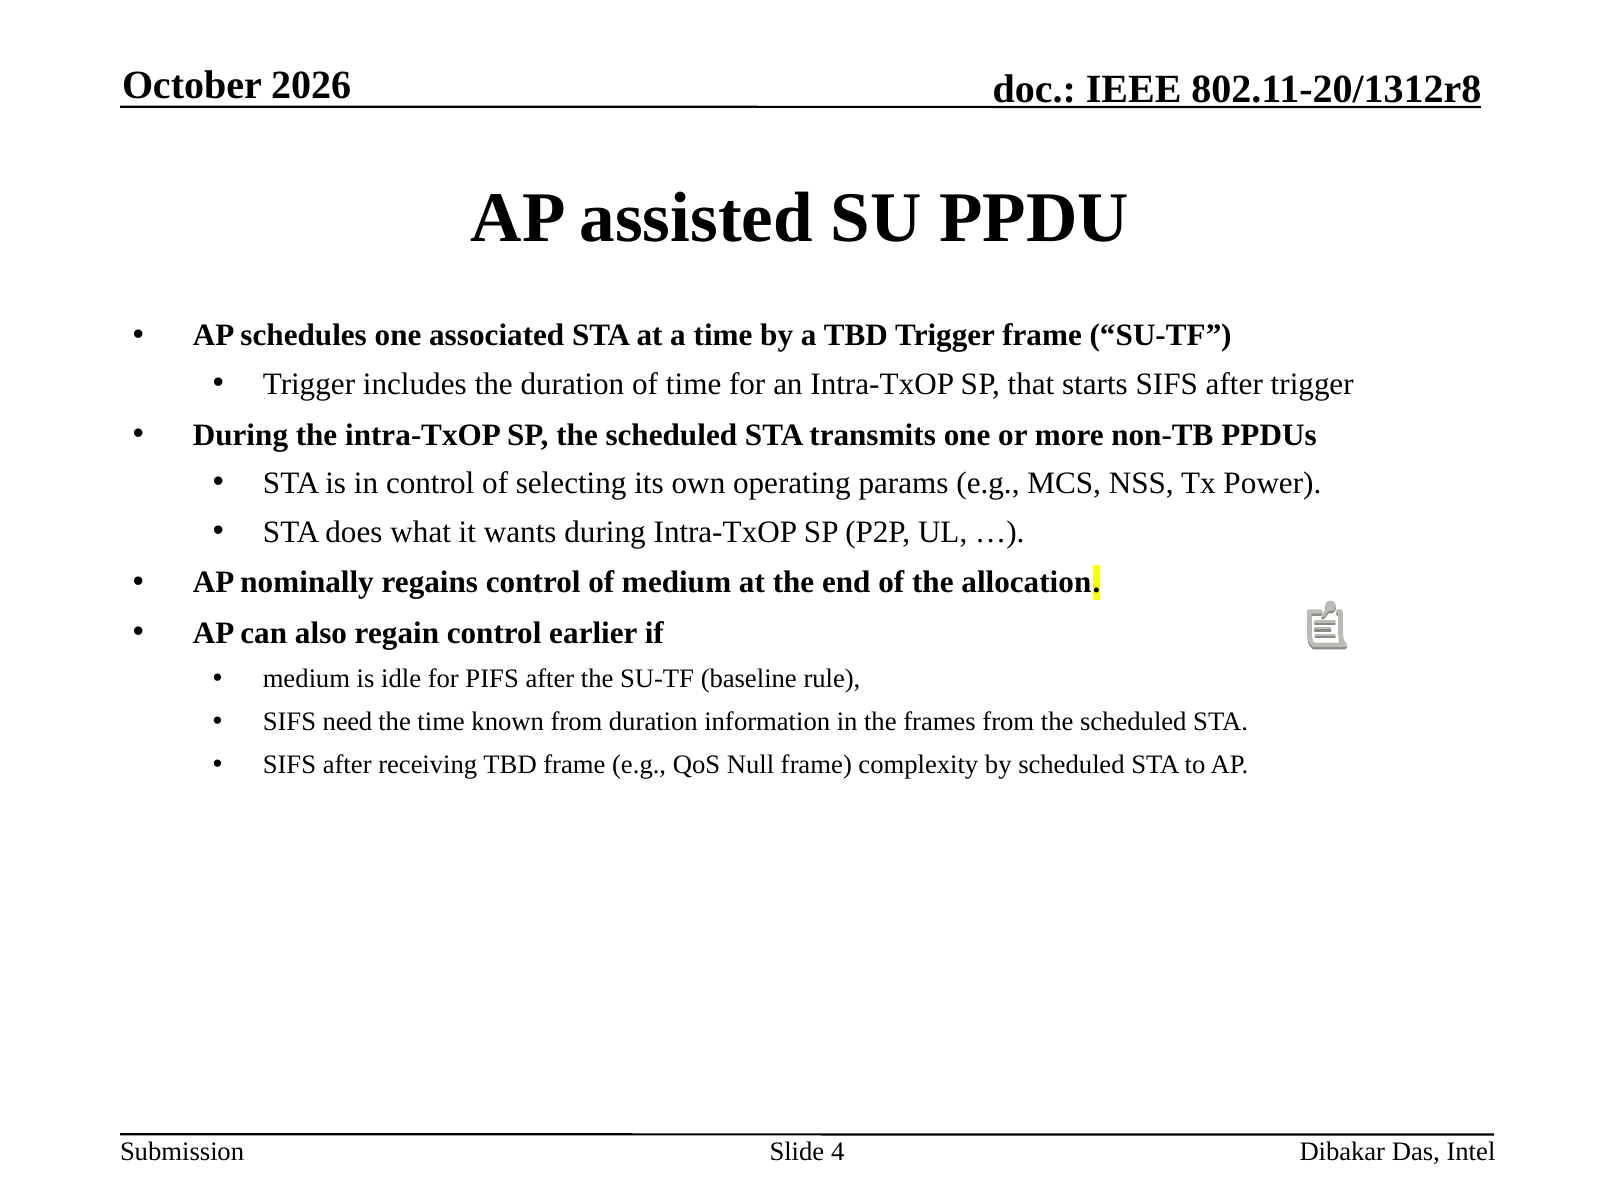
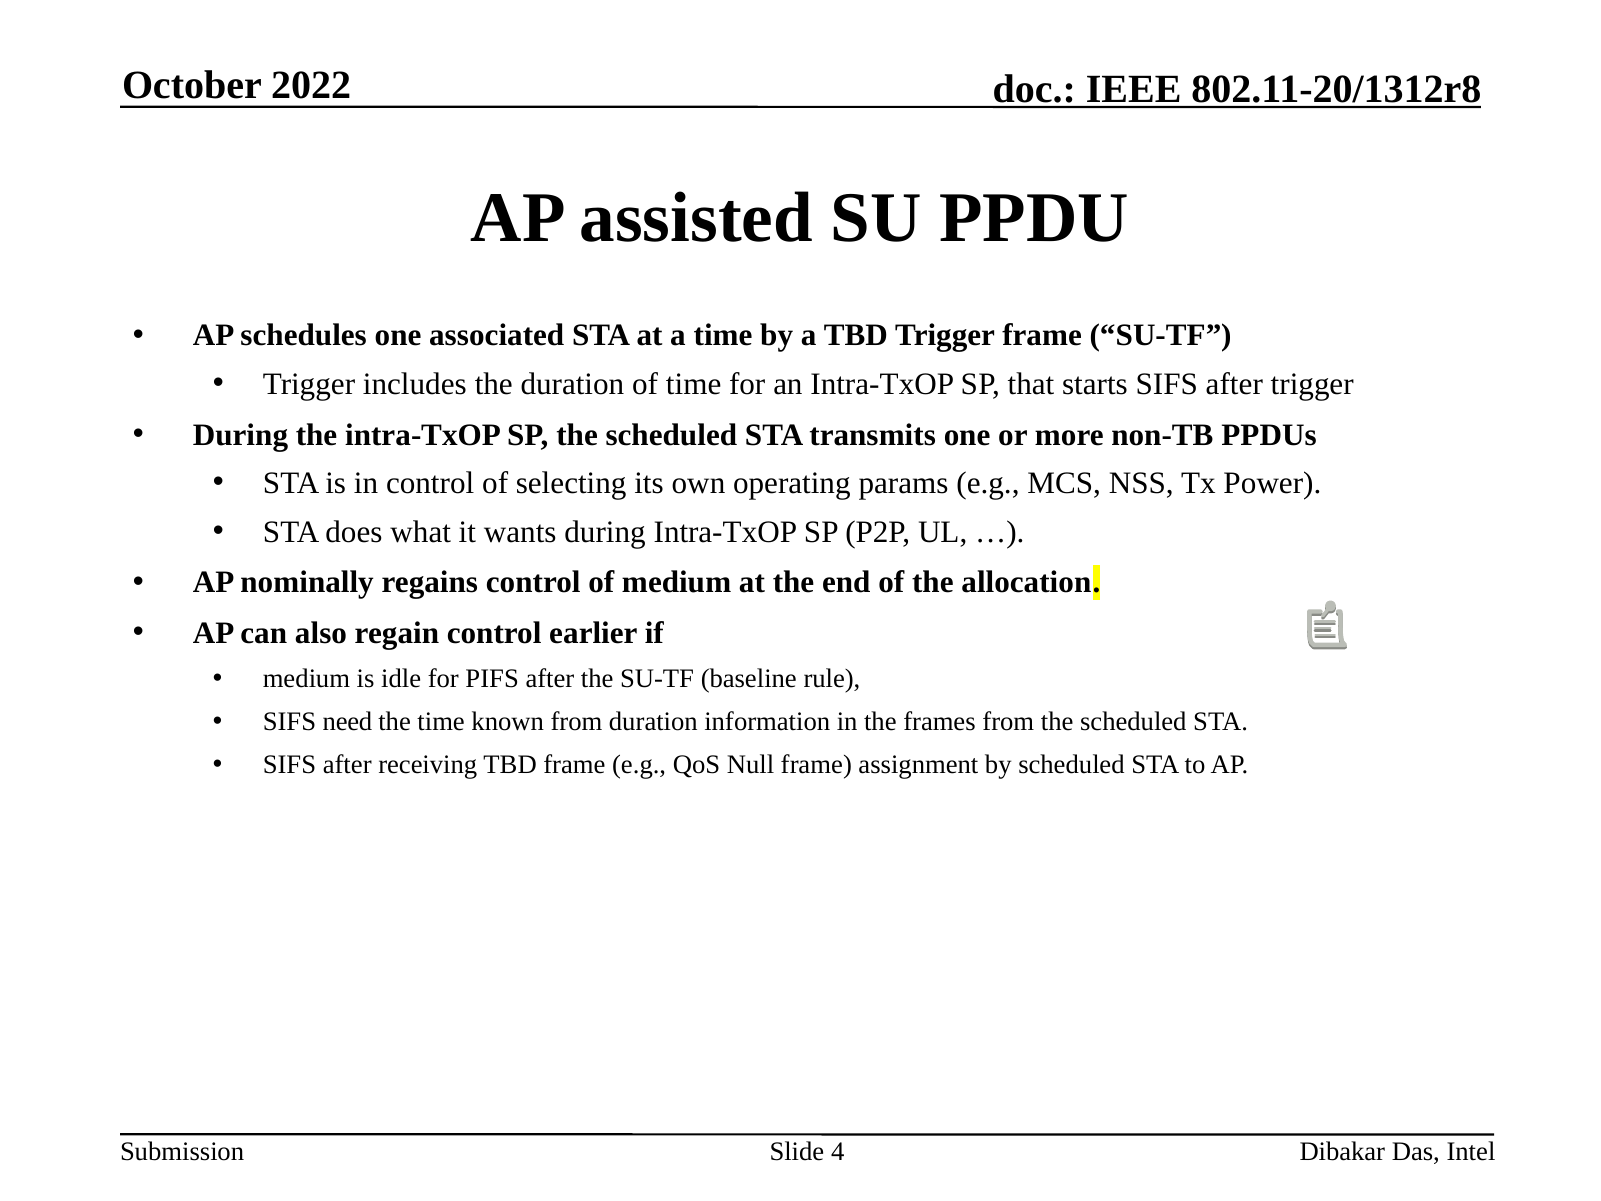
2026: 2026 -> 2022 (311, 85)
complexity: complexity -> assignment (918, 765)
